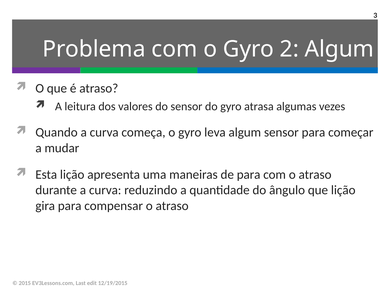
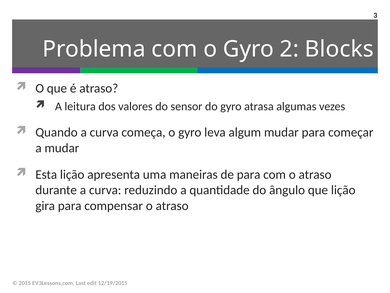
2 Algum: Algum -> Blocks (339, 49)
algum sensor: sensor -> mudar (281, 132)
